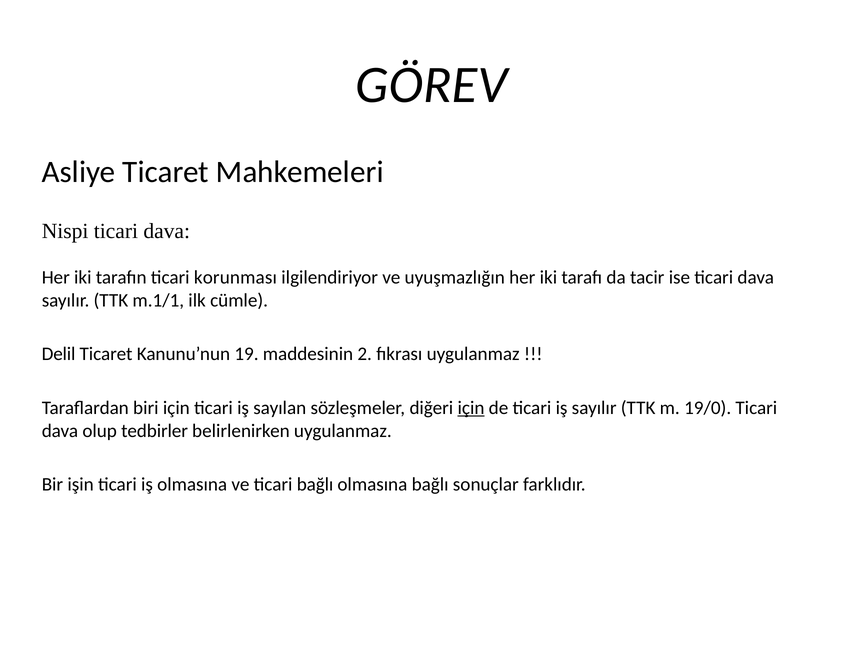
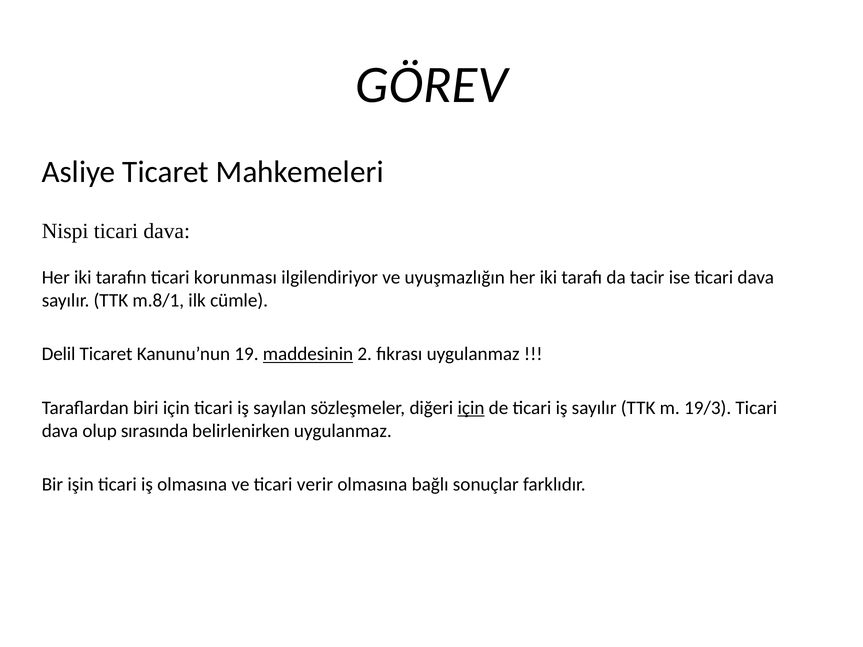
m.1/1: m.1/1 -> m.8/1 (158, 301)
maddesinin underline: none -> present (308, 354)
19/0: 19/0 -> 19/3 (708, 408)
tedbirler: tedbirler -> sırasında (155, 431)
ticari bağlı: bağlı -> verir (315, 484)
